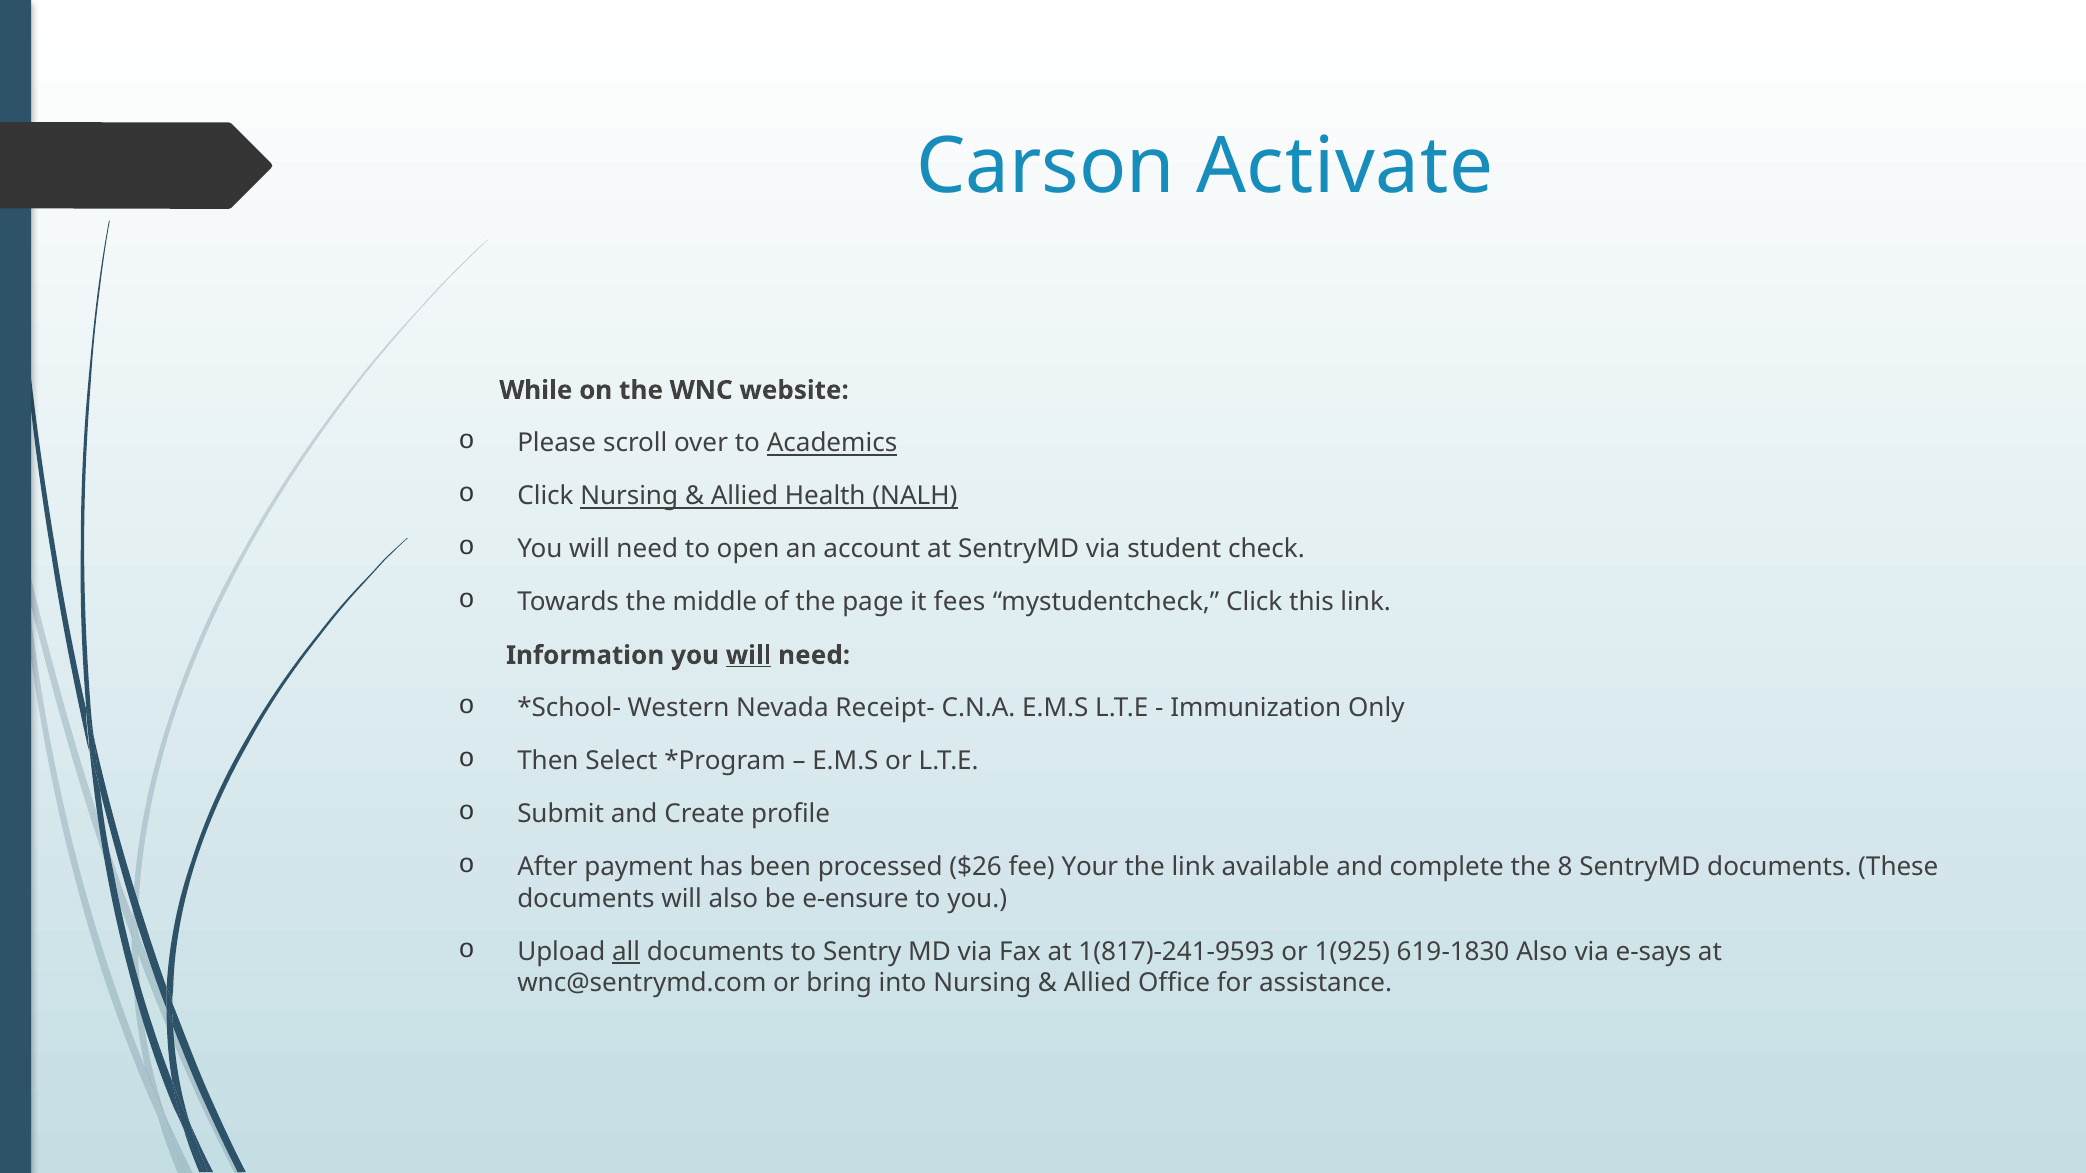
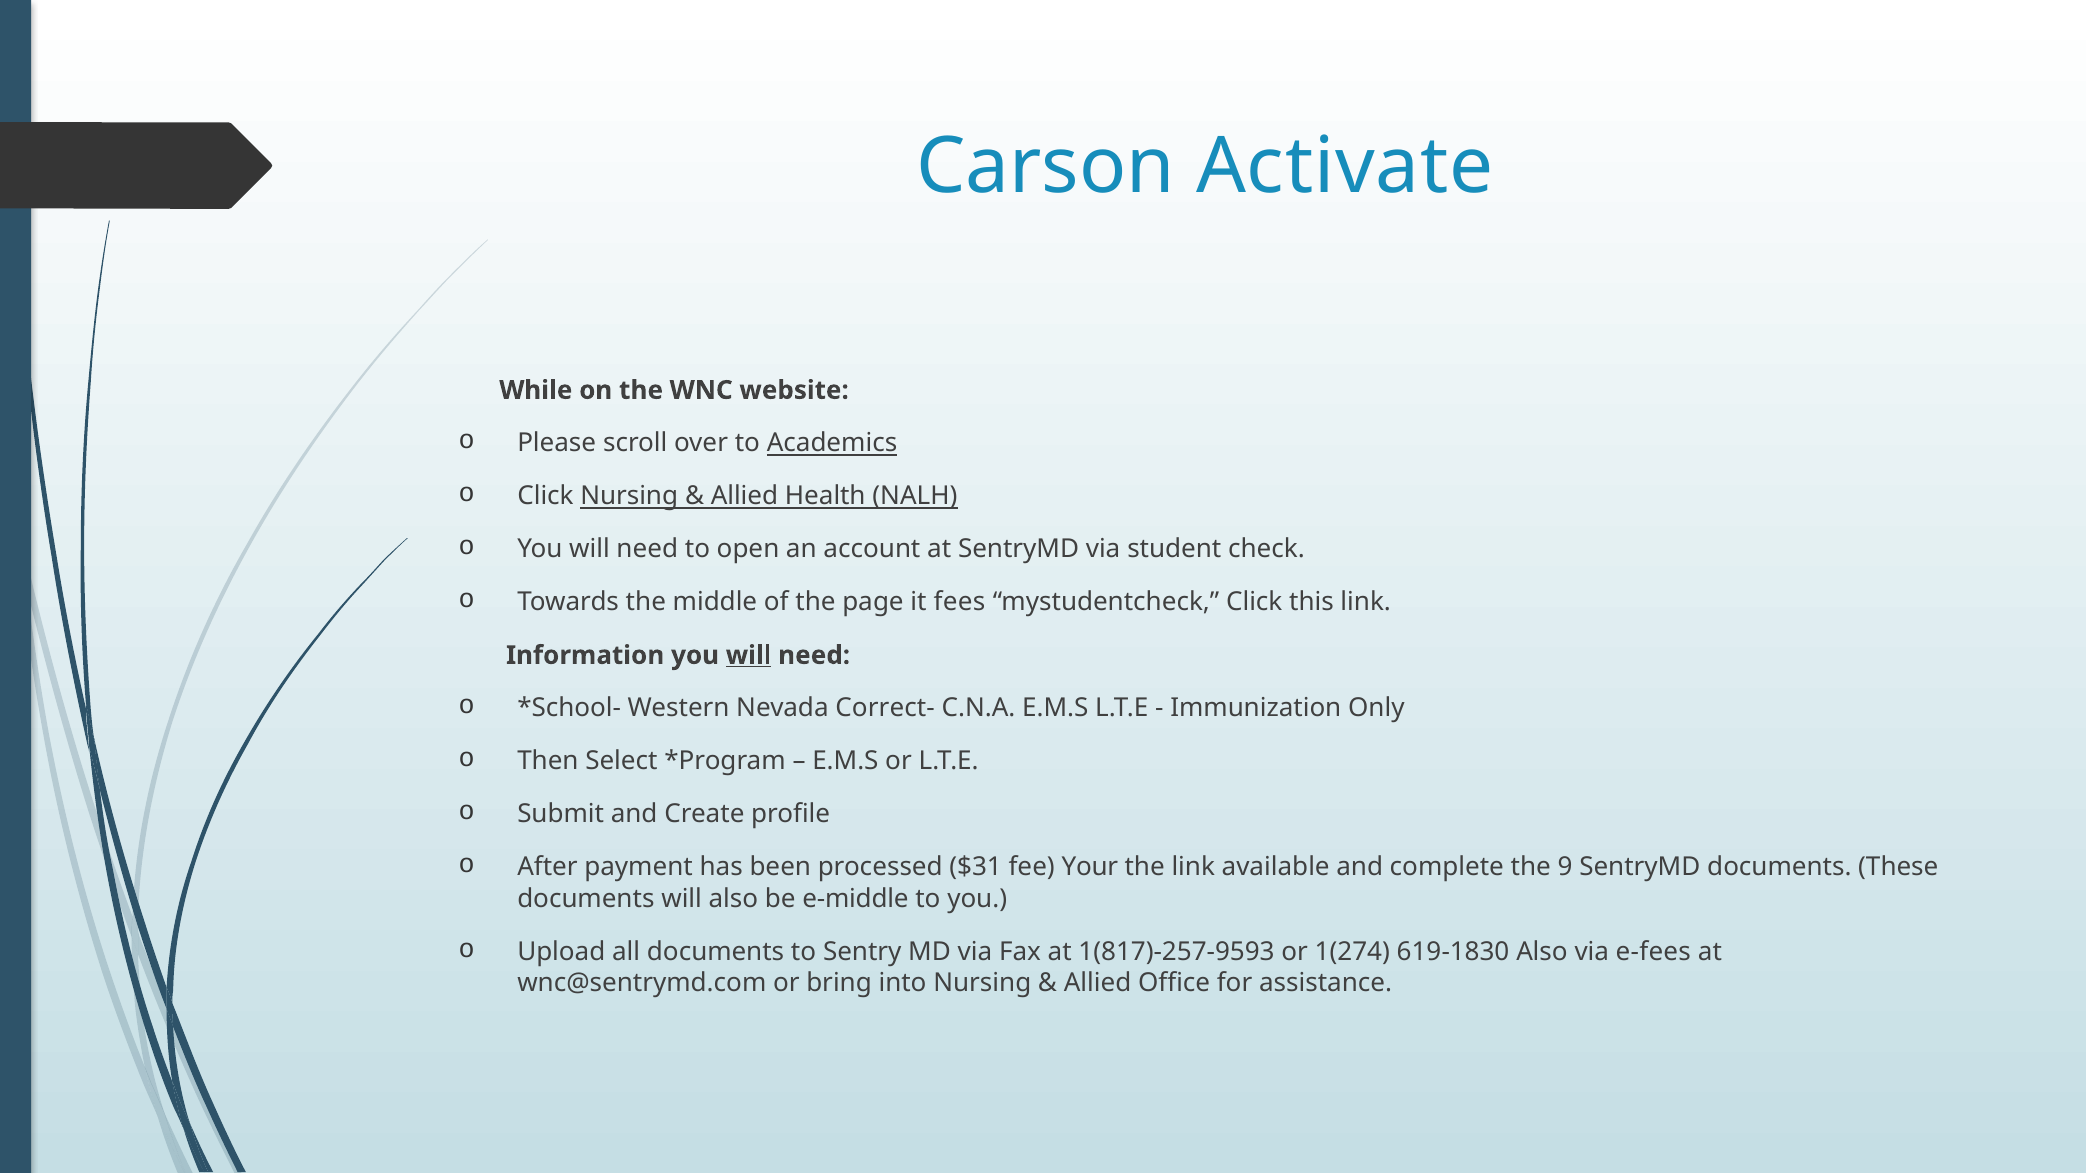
Receipt-: Receipt- -> Correct- (885, 709)
$26: $26 -> $31 (976, 868)
8: 8 -> 9 (1565, 868)
e-ensure: e-ensure -> e-middle (855, 899)
all underline: present -> none (626, 952)
1(817)-241-9593: 1(817)-241-9593 -> 1(817)-257-9593 (1177, 952)
1(925: 1(925 -> 1(274 (1352, 952)
e-says: e-says -> e-fees (1653, 952)
